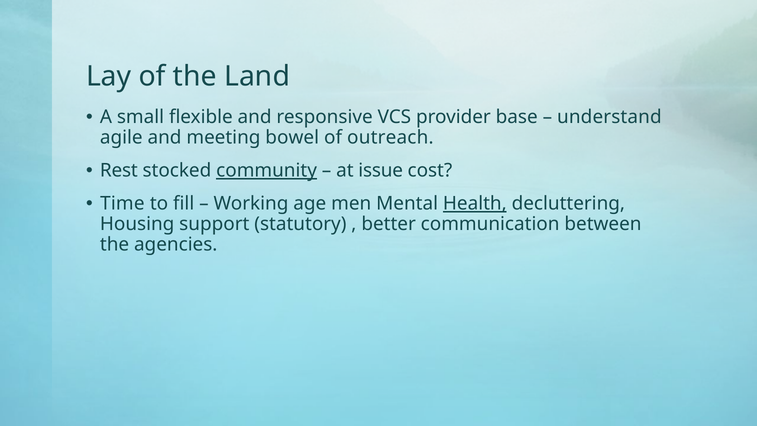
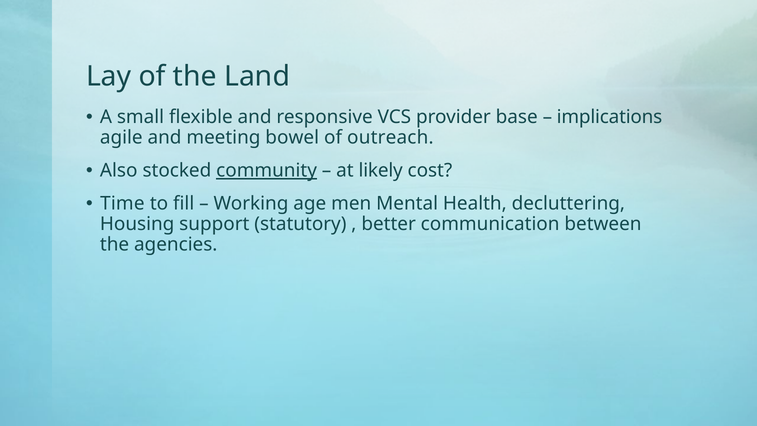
understand: understand -> implications (610, 117)
Rest: Rest -> Also (119, 171)
issue: issue -> likely (381, 171)
Health underline: present -> none (475, 204)
